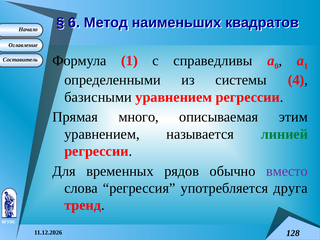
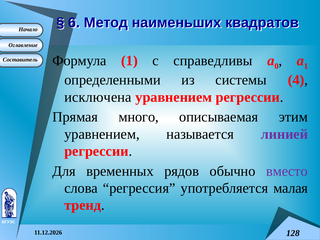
базисными: базисными -> исключена (98, 97)
линией colour: green -> purple (284, 134)
друга: друга -> малая (291, 188)
